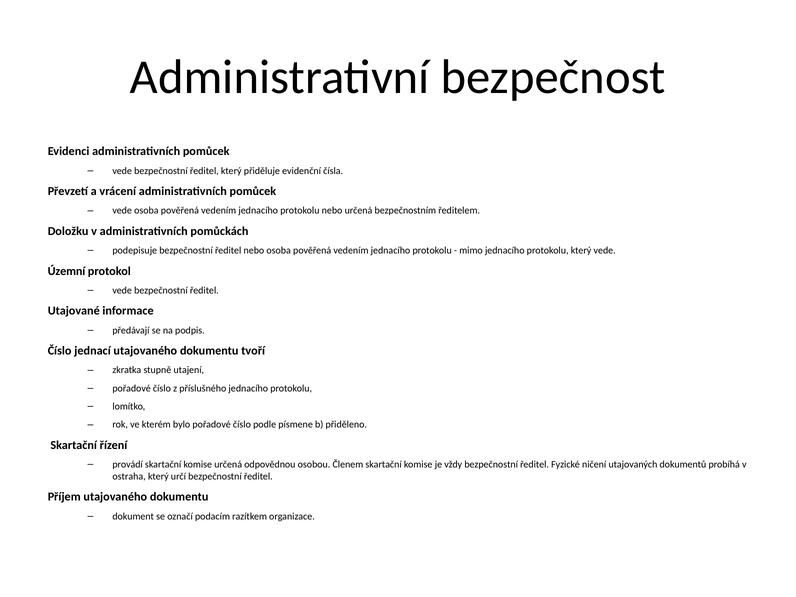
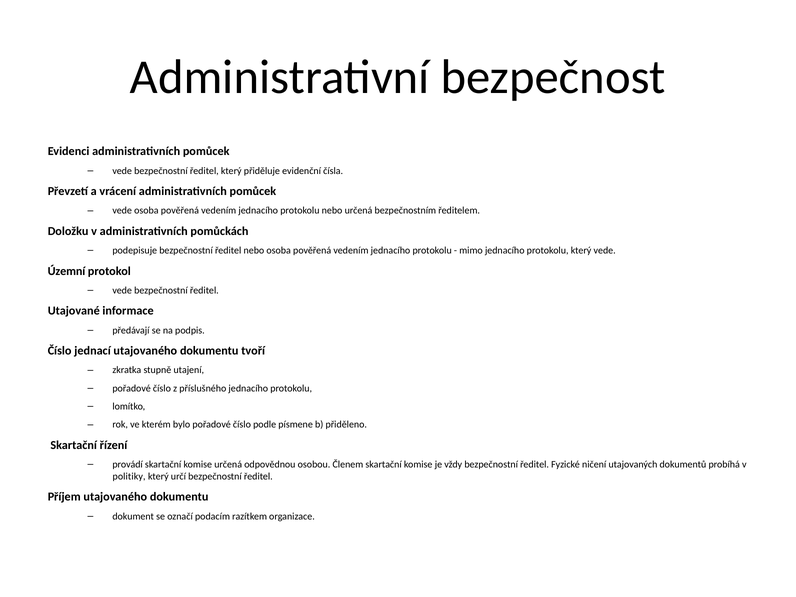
ostraha: ostraha -> politiky (129, 476)
